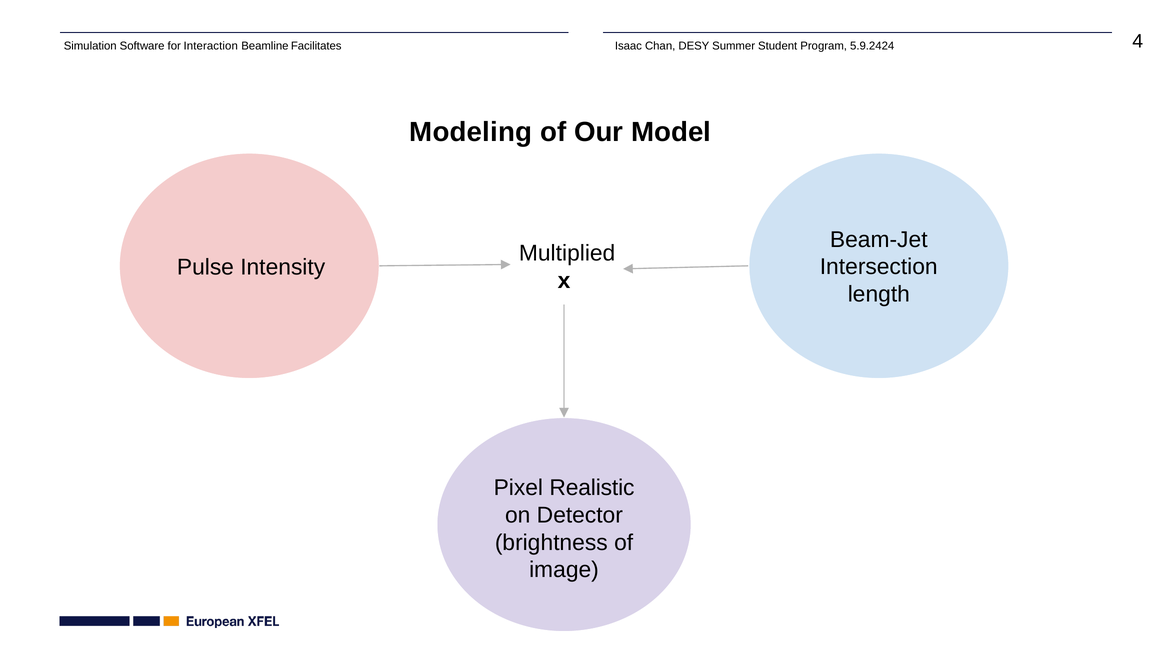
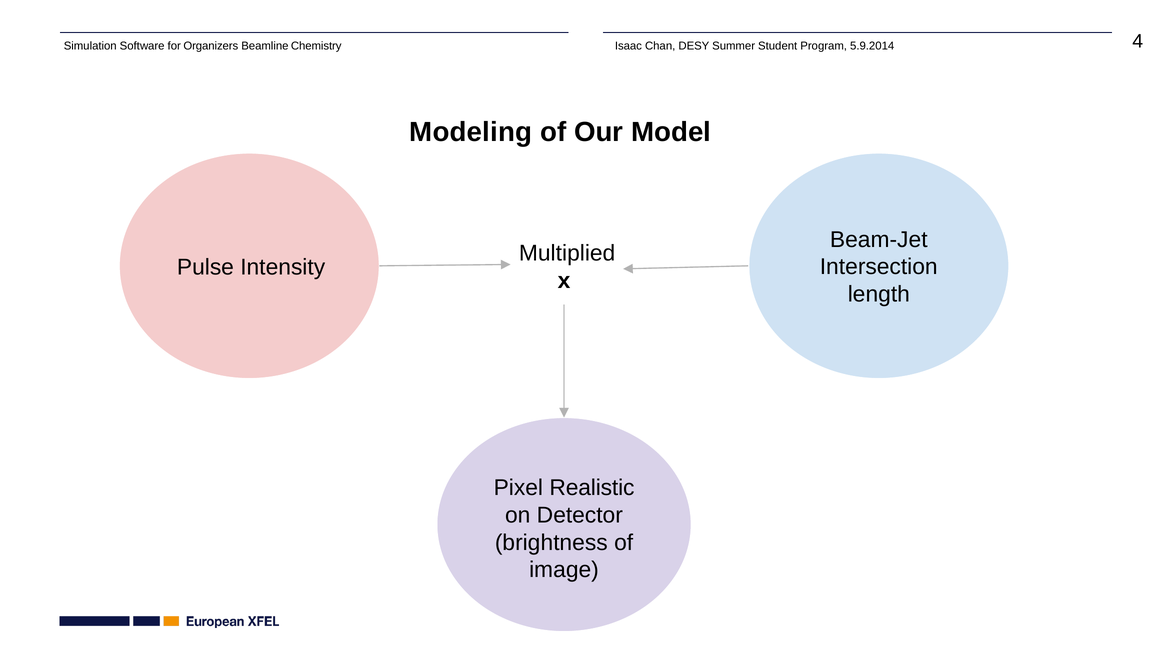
Interaction: Interaction -> Organizers (211, 46)
Facilitates: Facilitates -> Chemistry (316, 46)
5.9.2424: 5.9.2424 -> 5.9.2014 (872, 46)
